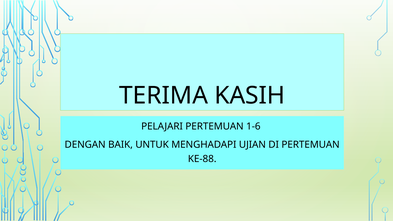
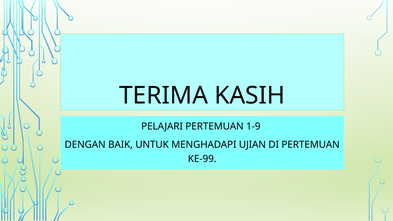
1-6: 1-6 -> 1-9 (253, 127)
KE-88: KE-88 -> KE-99 (202, 159)
